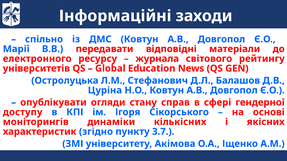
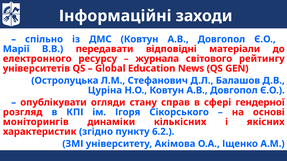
доступу: доступу -> розгляд (23, 112)
3.7: 3.7 -> 6.2 (163, 132)
